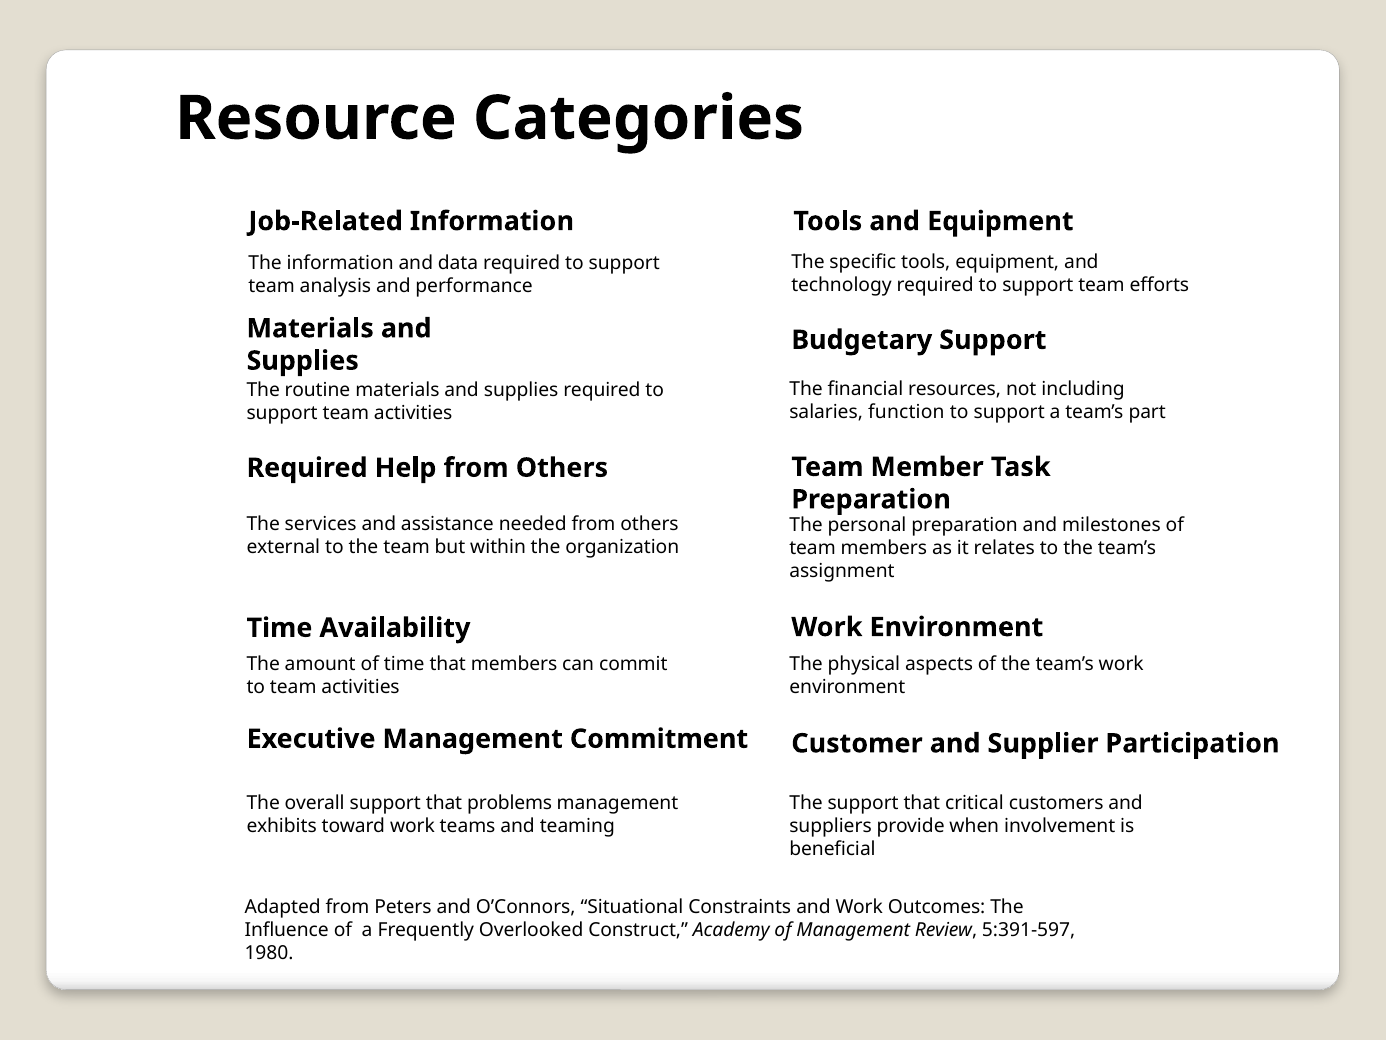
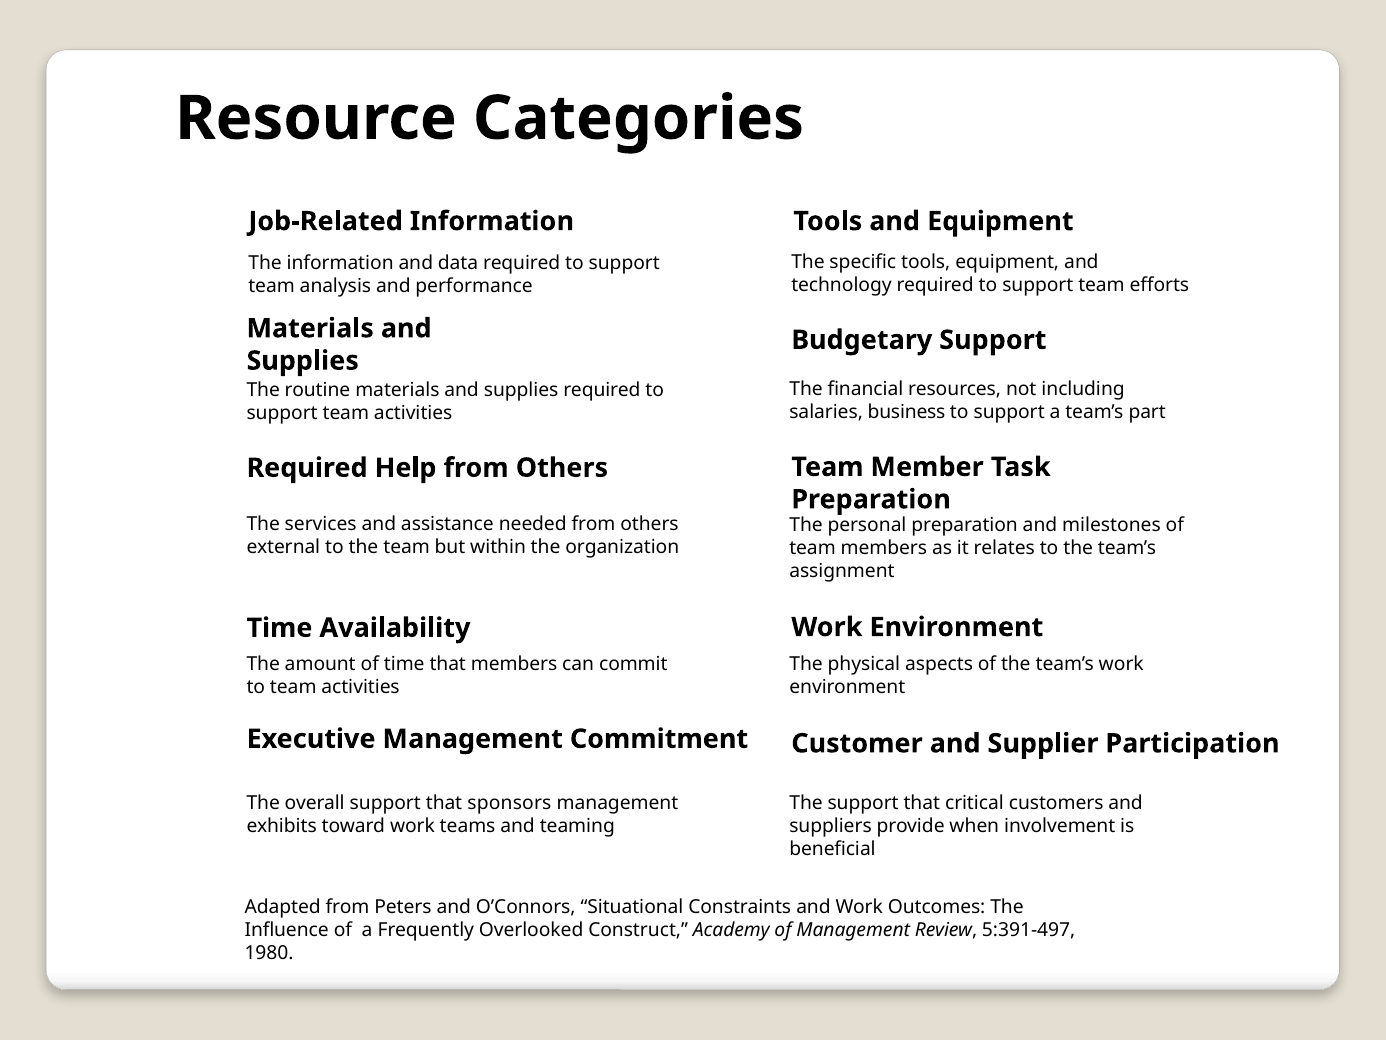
function: function -> business (907, 412)
problems: problems -> sponsors (509, 803)
5:391-597: 5:391-597 -> 5:391-497 (1029, 930)
